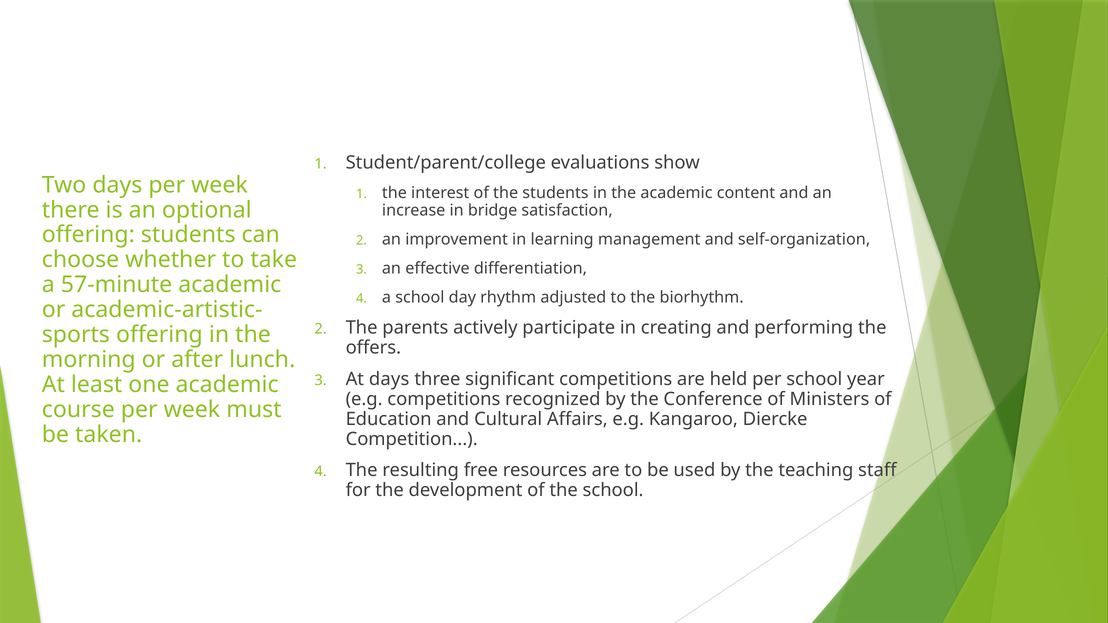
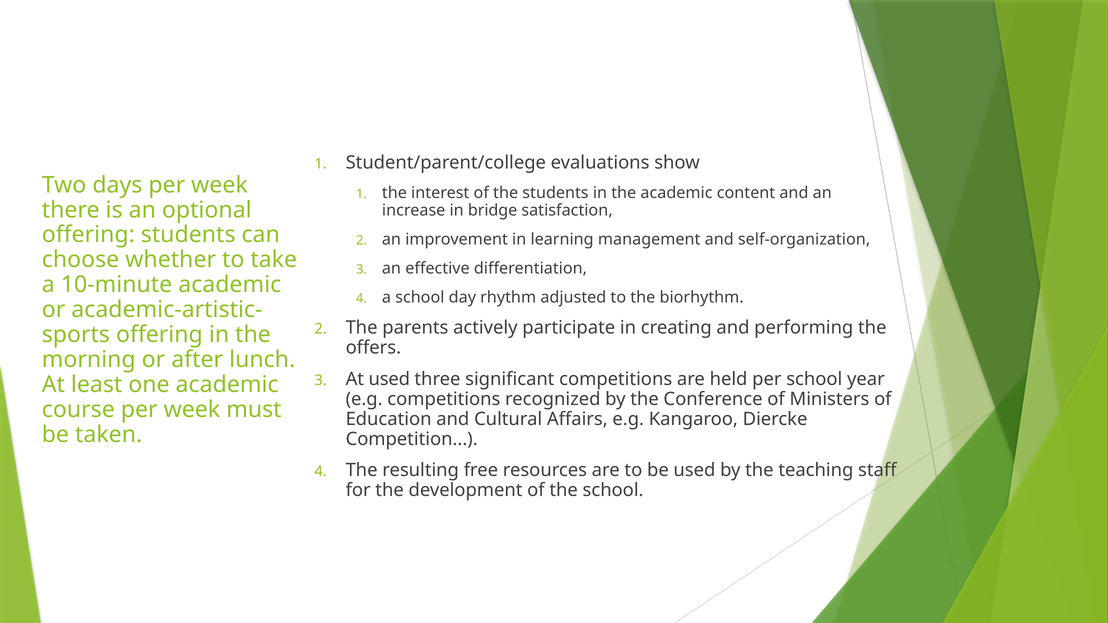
57-minute: 57-minute -> 10-minute (117, 285)
At days: days -> used (389, 379)
